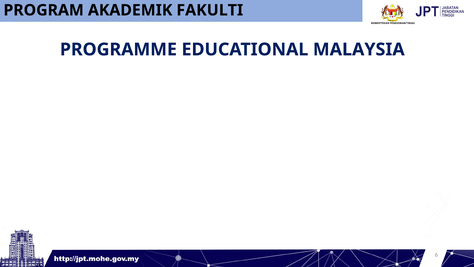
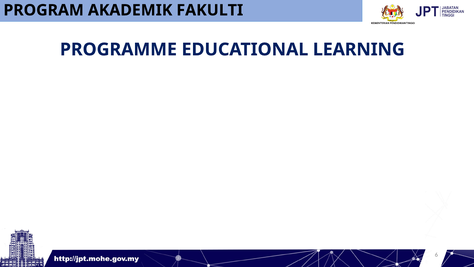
MALAYSIA: MALAYSIA -> LEARNING (359, 49)
